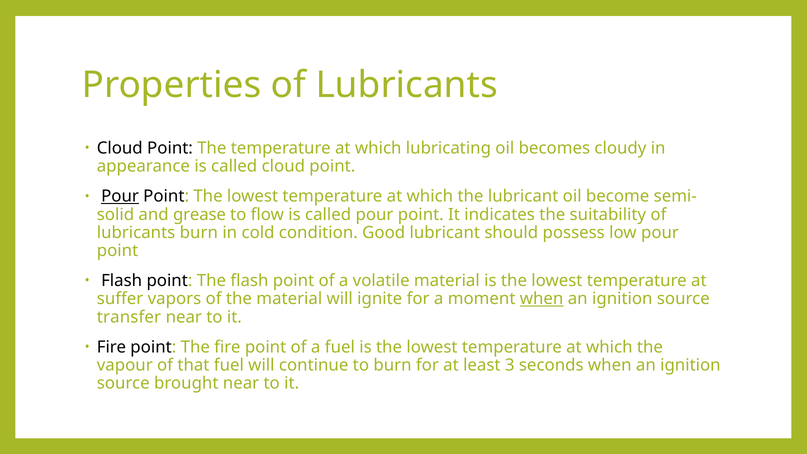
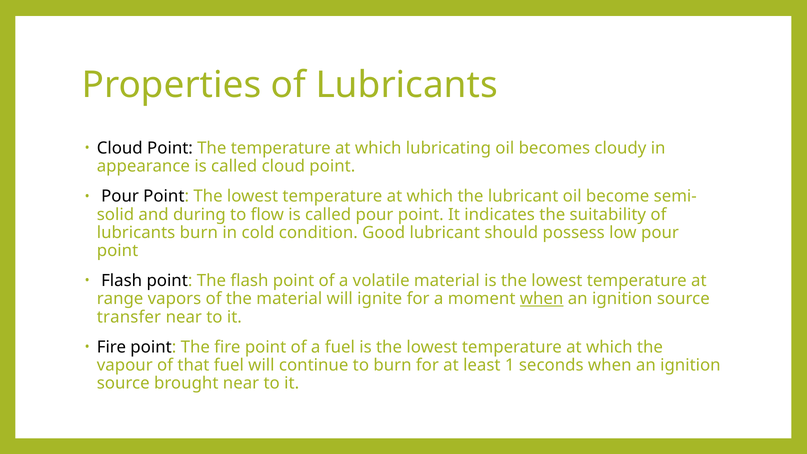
Pour underline: present -> none (120, 196)
grease: grease -> during (199, 214)
suffer: suffer -> range (120, 299)
3: 3 -> 1 (510, 365)
